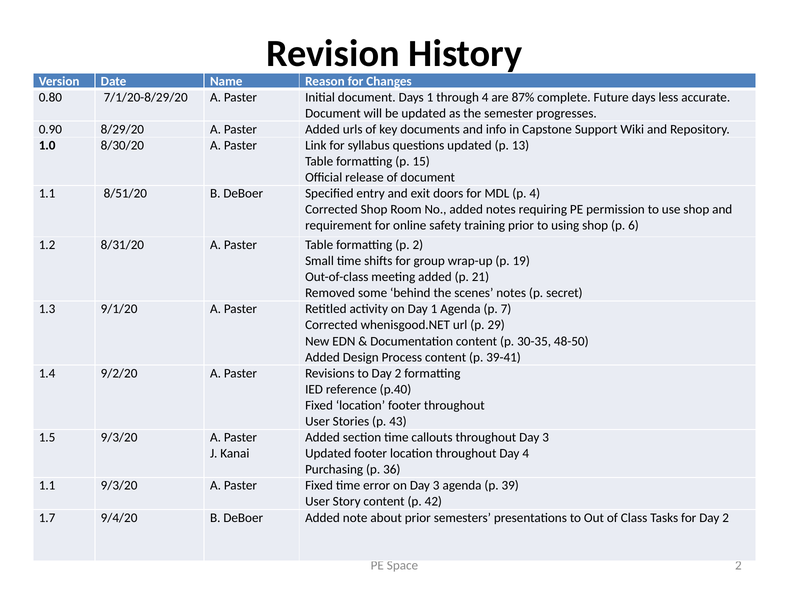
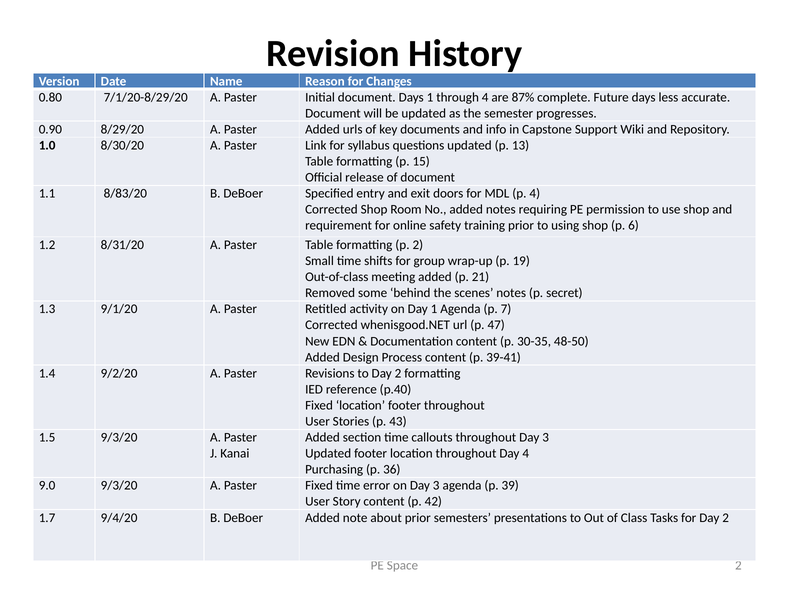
8/51/20: 8/51/20 -> 8/83/20 (125, 193)
29: 29 -> 47 (496, 325)
1.1: 1.1 -> 9.0 (47, 485)
